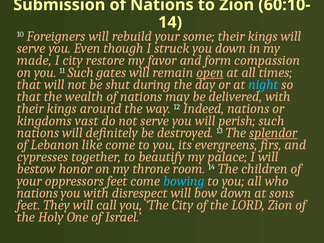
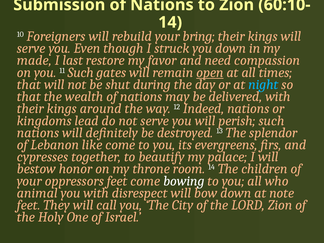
some: some -> bring (199, 36)
I city: city -> last (73, 60)
form: form -> need (218, 60)
vast: vast -> lead (87, 121)
splendor underline: present -> none (273, 133)
bowing colour: light blue -> white (184, 181)
nations: nations -> animal (37, 193)
sons: sons -> note (282, 193)
